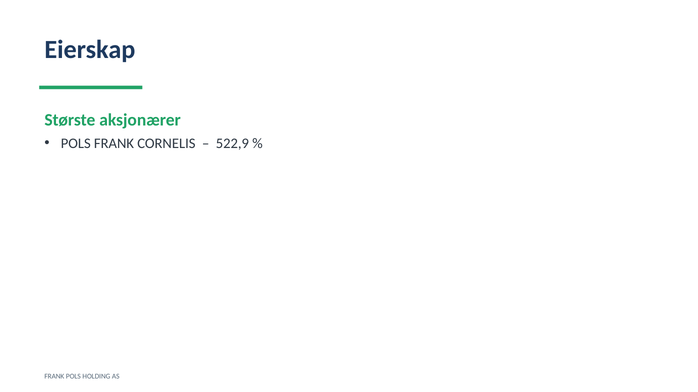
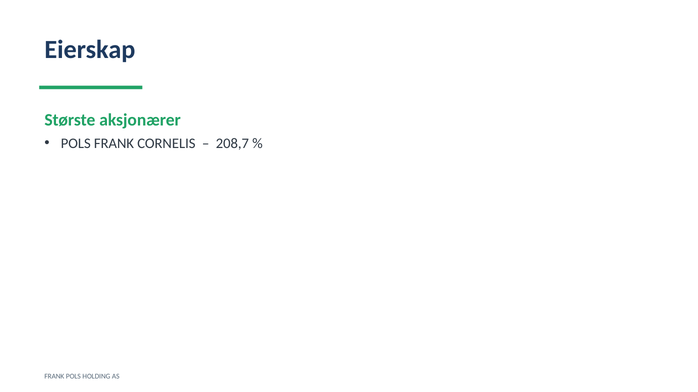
522,9: 522,9 -> 208,7 (232, 144)
